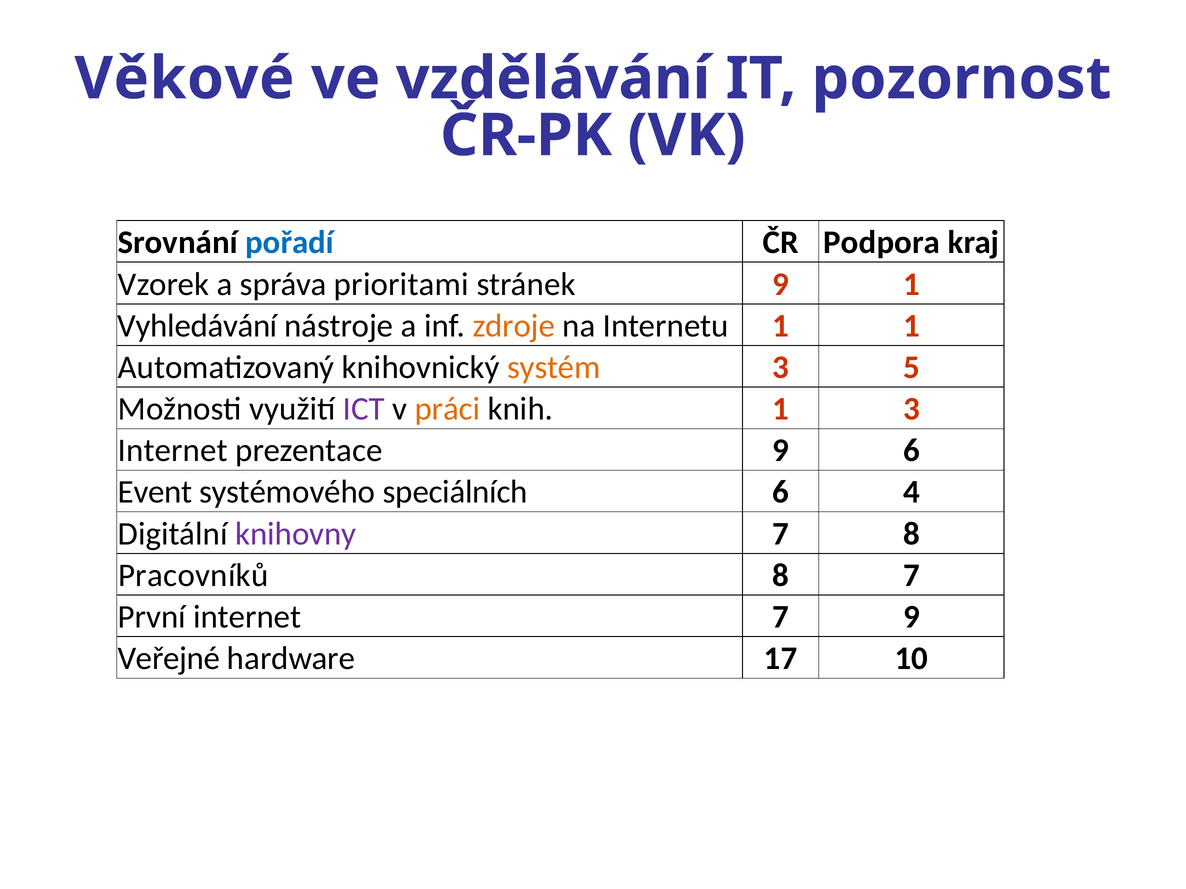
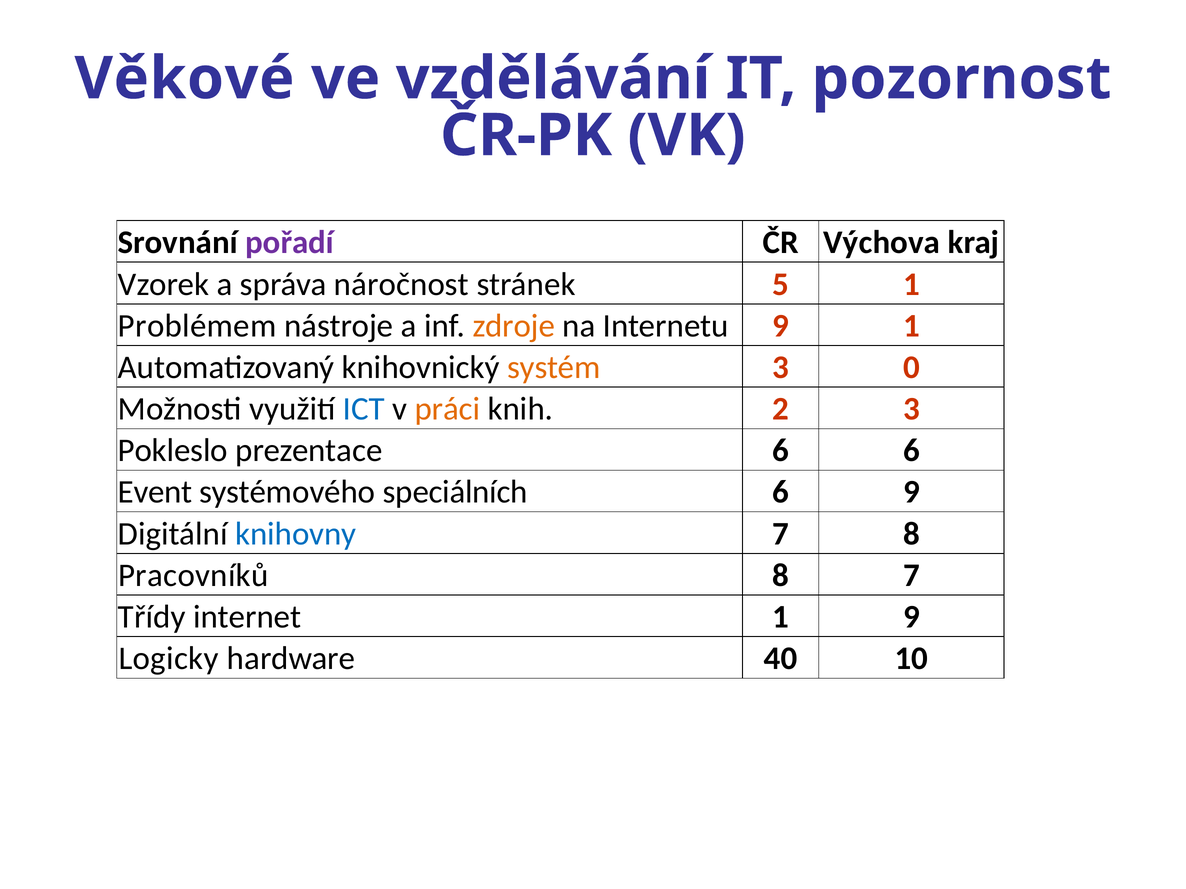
pořadí colour: blue -> purple (290, 242)
Podpora: Podpora -> Výchova (882, 242)
prioritami: prioritami -> náročnost (401, 284)
stránek 9: 9 -> 5 (781, 284)
Vyhledávání: Vyhledávání -> Problémem (197, 326)
Internetu 1: 1 -> 9 (781, 326)
5: 5 -> 0 (911, 368)
ICT colour: purple -> blue (364, 409)
knih 1: 1 -> 2 (781, 409)
Internet: Internet -> Pokleslo (173, 451)
prezentace 9: 9 -> 6 (781, 451)
6 4: 4 -> 9 (911, 492)
knihovny colour: purple -> blue (296, 534)
První: První -> Třídy (152, 617)
internet 7: 7 -> 1 (781, 617)
Veřejné: Veřejné -> Logicky (169, 659)
17: 17 -> 40 (781, 659)
